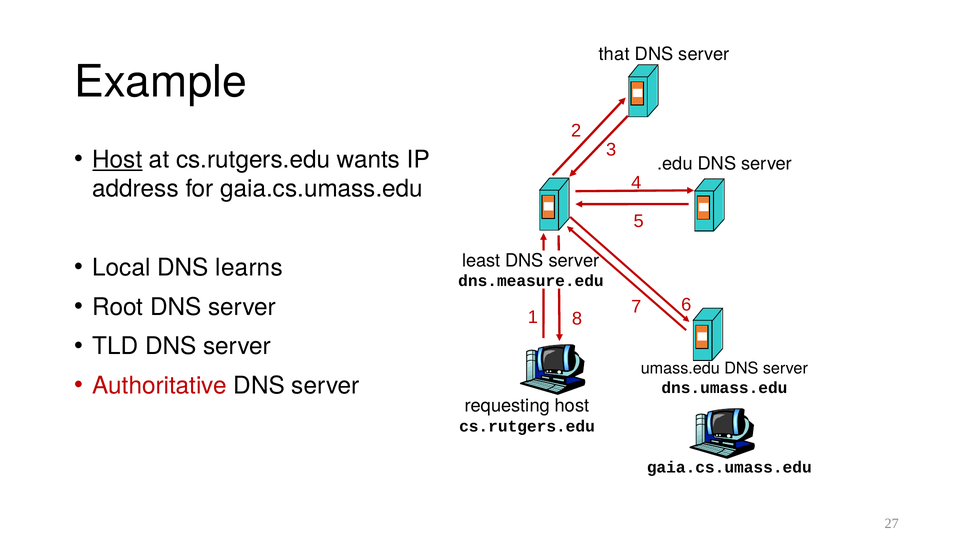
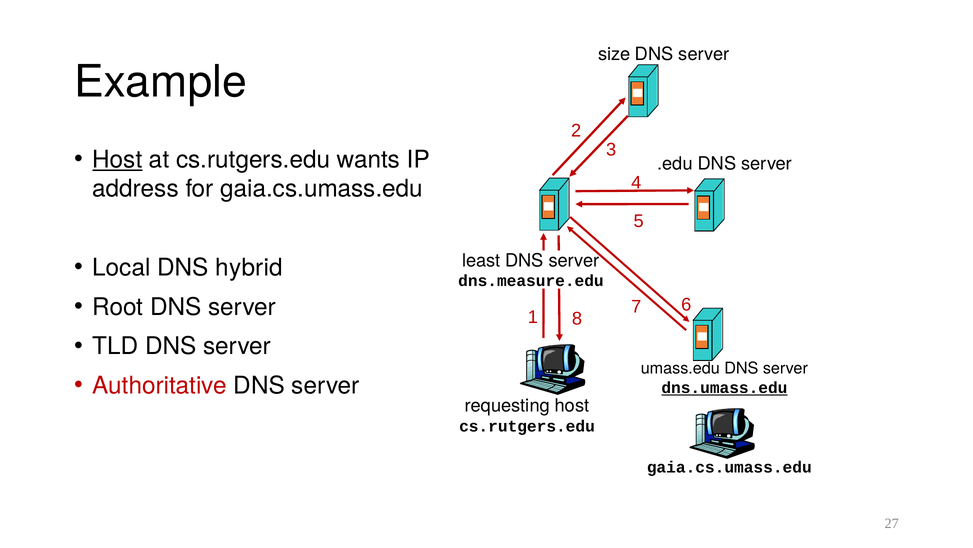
that: that -> size (614, 54)
learns: learns -> hybrid (249, 267)
dns.umass.edu underline: none -> present (724, 387)
